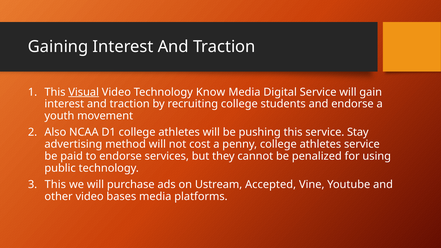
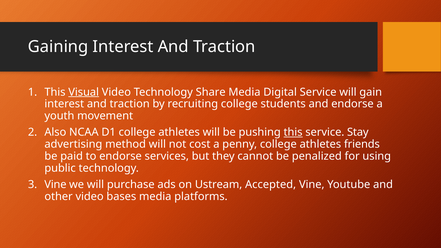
Know: Know -> Share (211, 92)
this underline: none -> present (293, 132)
athletes service: service -> friends (362, 144)
This: This -> Vine (55, 185)
